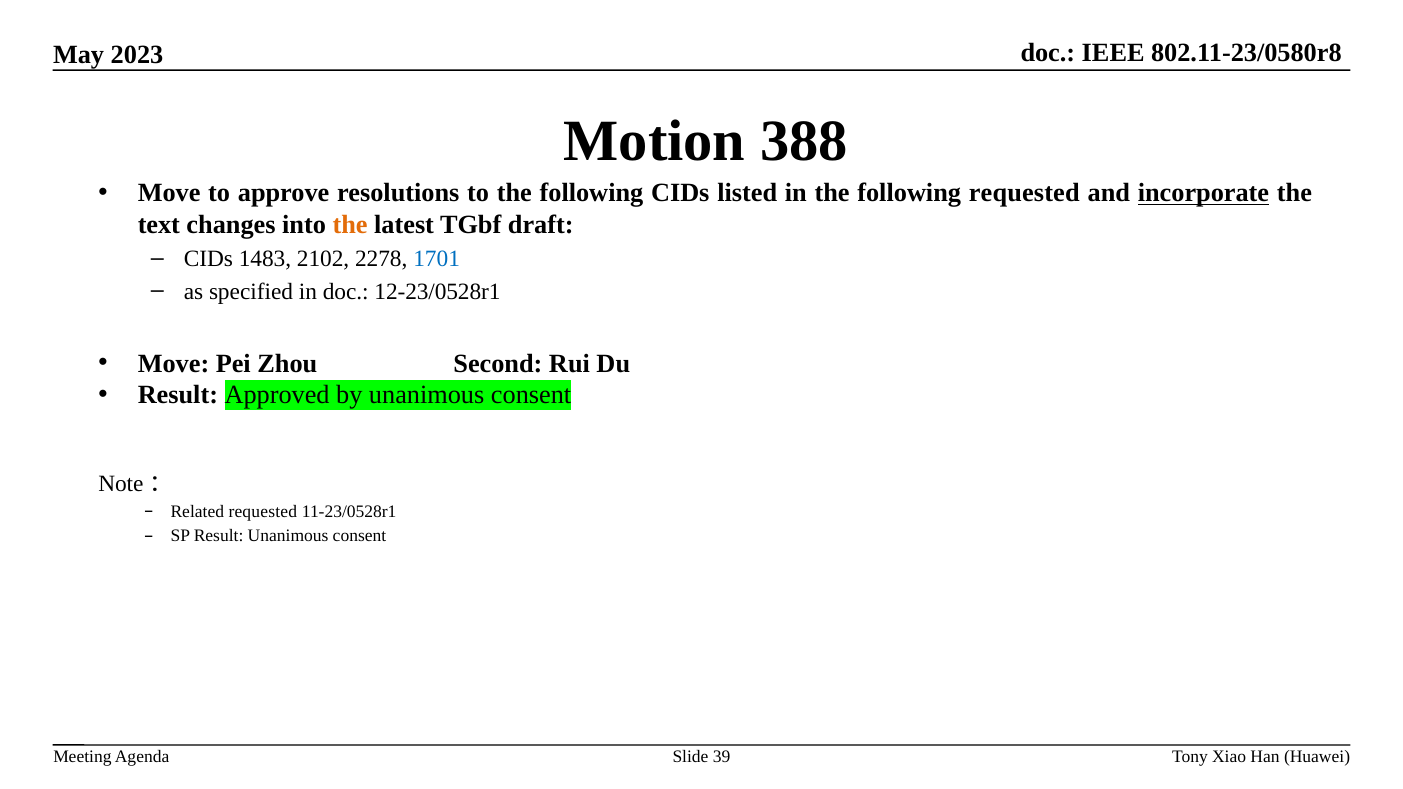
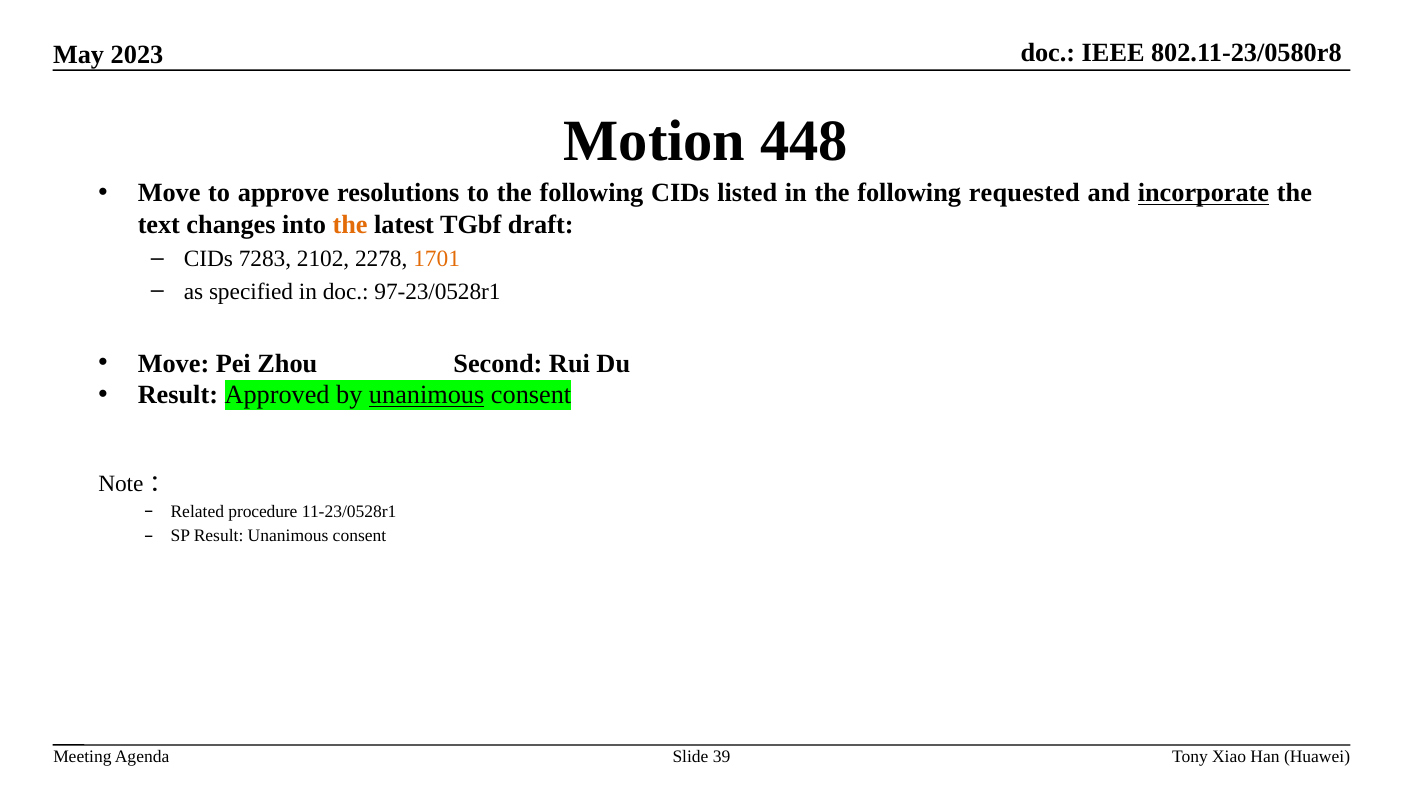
388: 388 -> 448 (804, 141)
1483: 1483 -> 7283 (265, 259)
1701 colour: blue -> orange (437, 259)
12-23/0528r1: 12-23/0528r1 -> 97-23/0528r1 (437, 292)
unanimous underline: none -> present (427, 395)
Related requested: requested -> procedure (263, 511)
